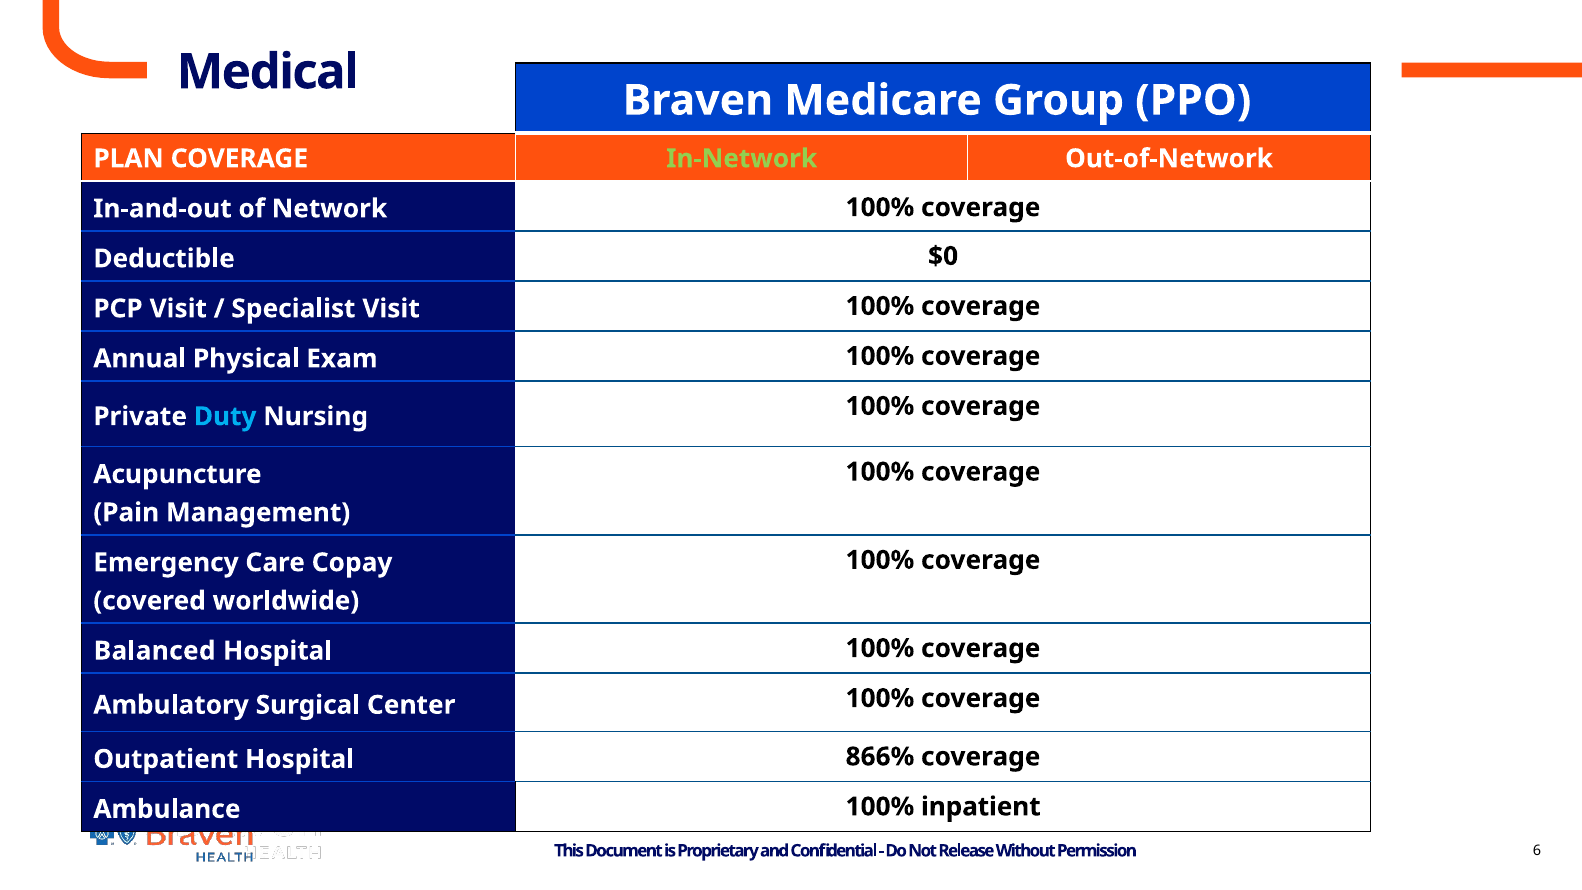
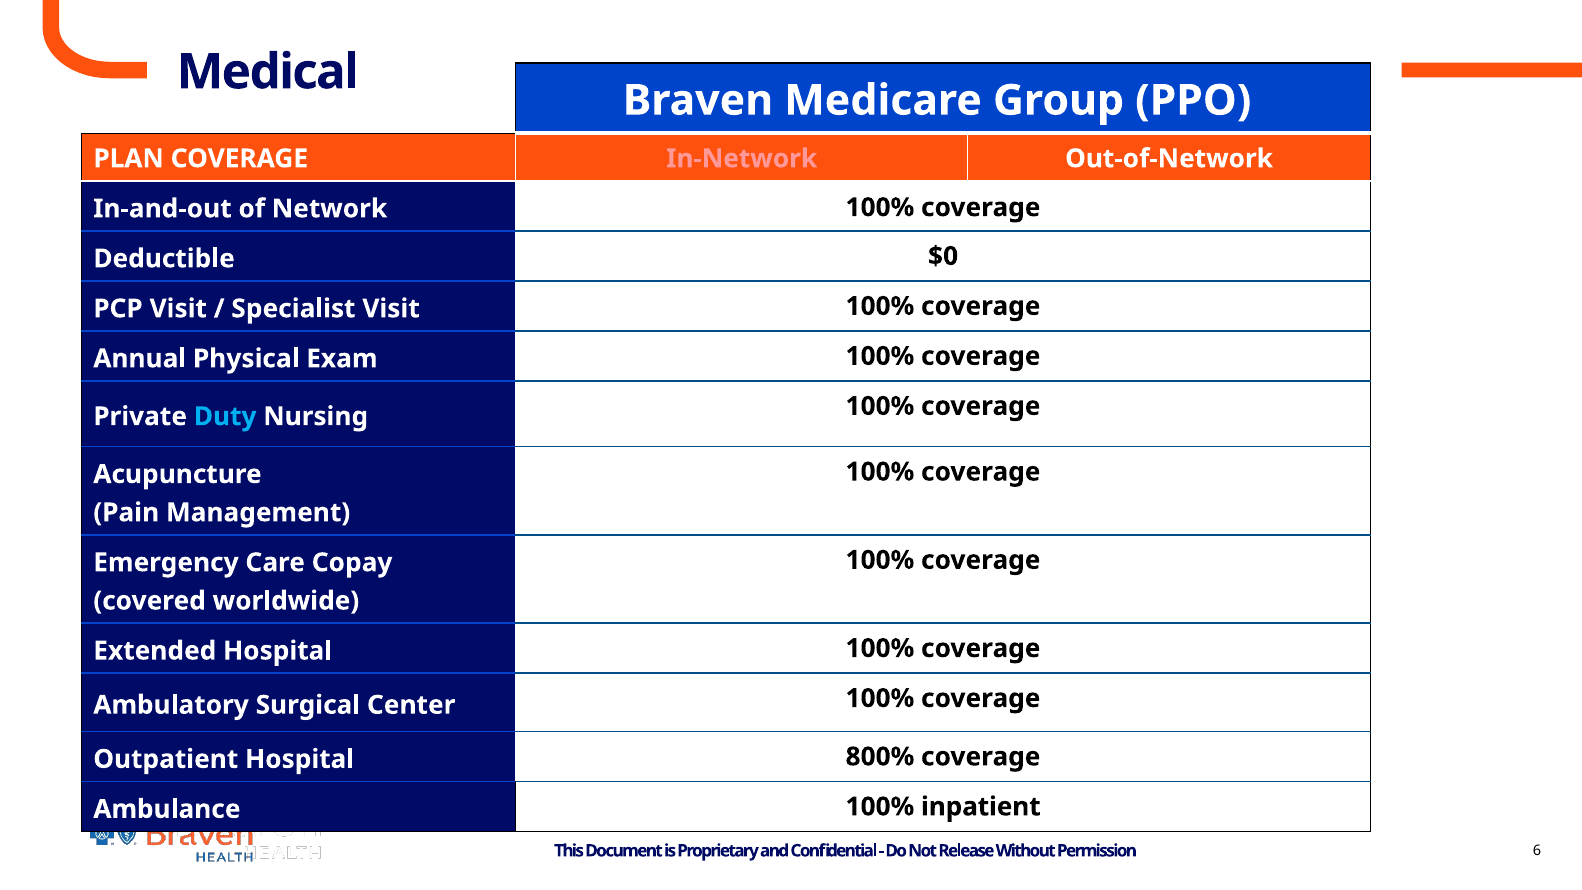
In-Network colour: light green -> pink (742, 159)
Balanced: Balanced -> Extended (155, 651)
866%: 866% -> 800% (880, 757)
